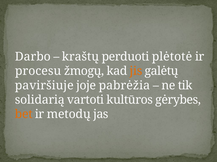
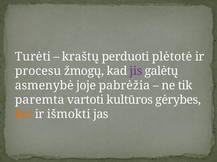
Darbo: Darbo -> Turėti (33, 57)
jis colour: orange -> purple (136, 71)
paviršiuje: paviršiuje -> asmenybė (44, 86)
solidarią: solidarią -> paremta (40, 100)
metodų: metodų -> išmokti (69, 115)
